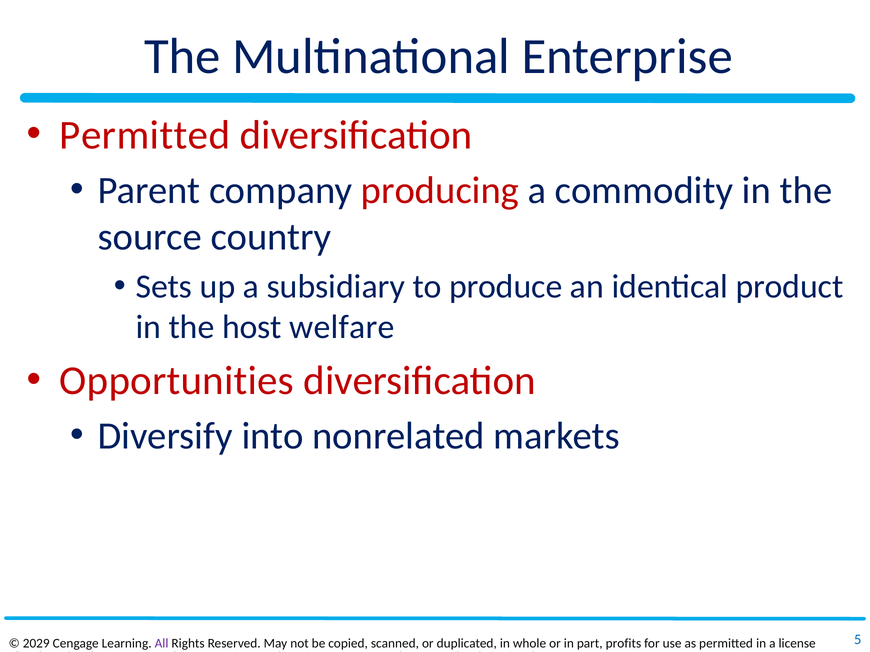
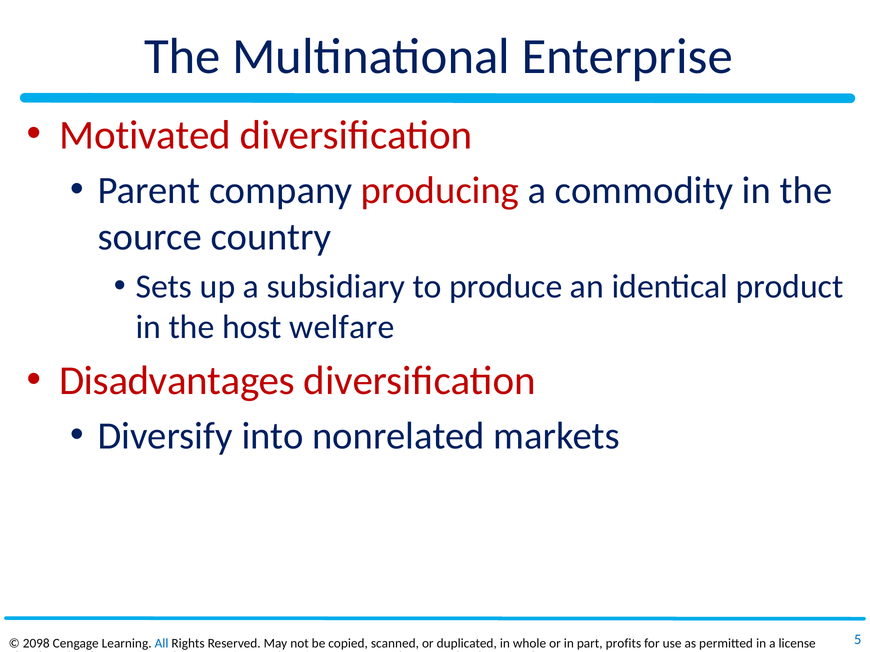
Permitted: Permitted -> Motivated (145, 135)
Opportunities: Opportunities -> Disadvantages (177, 381)
2029: 2029 -> 2098 (36, 644)
All colour: purple -> blue (162, 644)
